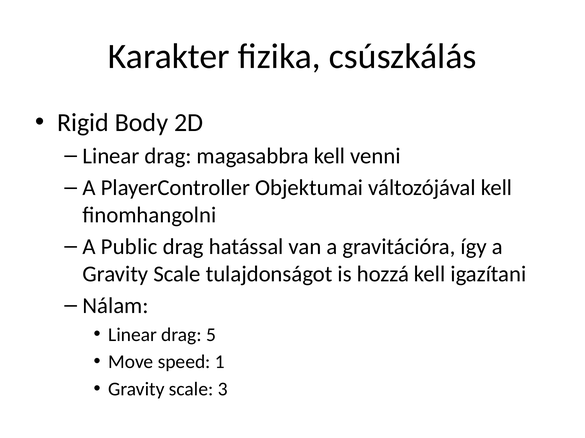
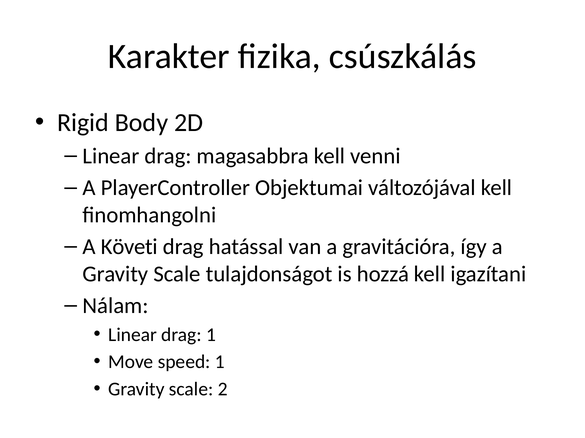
Public: Public -> Követi (129, 247)
drag 5: 5 -> 1 (211, 335)
3: 3 -> 2 (223, 390)
